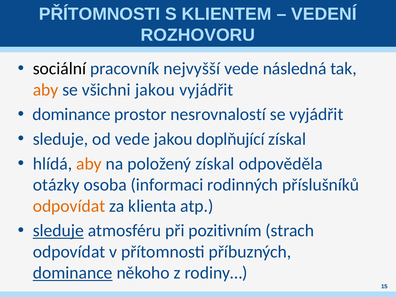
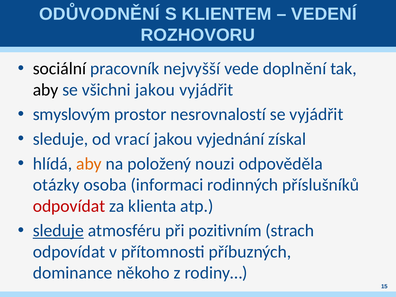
PŘÍTOMNOSTI: PŘÍTOMNOSTI -> ODŮVODNĚNÍ (99, 14)
následná: následná -> doplnění (295, 69)
aby colour: orange -> black (46, 90)
dominance: dominance -> smyslovým (72, 114)
od vede: vede -> vrací (132, 139)
doplňující: doplňující -> vyjednání (230, 139)
položený získal: získal -> nouzi (215, 164)
odpovídat colour: orange -> red (69, 206)
dominance underline: present -> none (73, 273)
